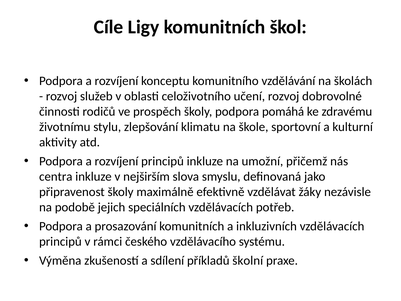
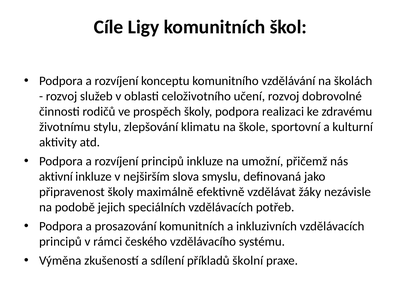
pomáhá: pomáhá -> realizaci (283, 111)
centra: centra -> aktivní (56, 176)
